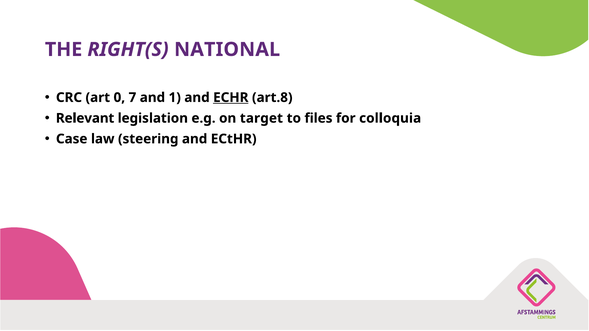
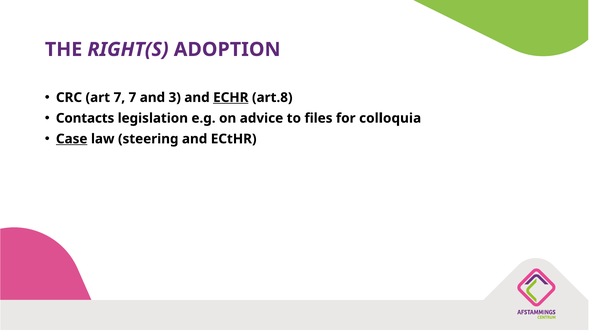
NATIONAL: NATIONAL -> ADOPTION (227, 50)
art 0: 0 -> 7 (119, 98)
1: 1 -> 3 (175, 98)
Relevant: Relevant -> Contacts (85, 118)
target: target -> advice (261, 118)
Case underline: none -> present (72, 139)
